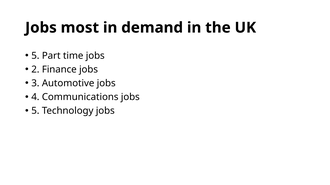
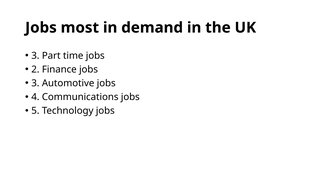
5: 5 -> 3 (35, 56)
